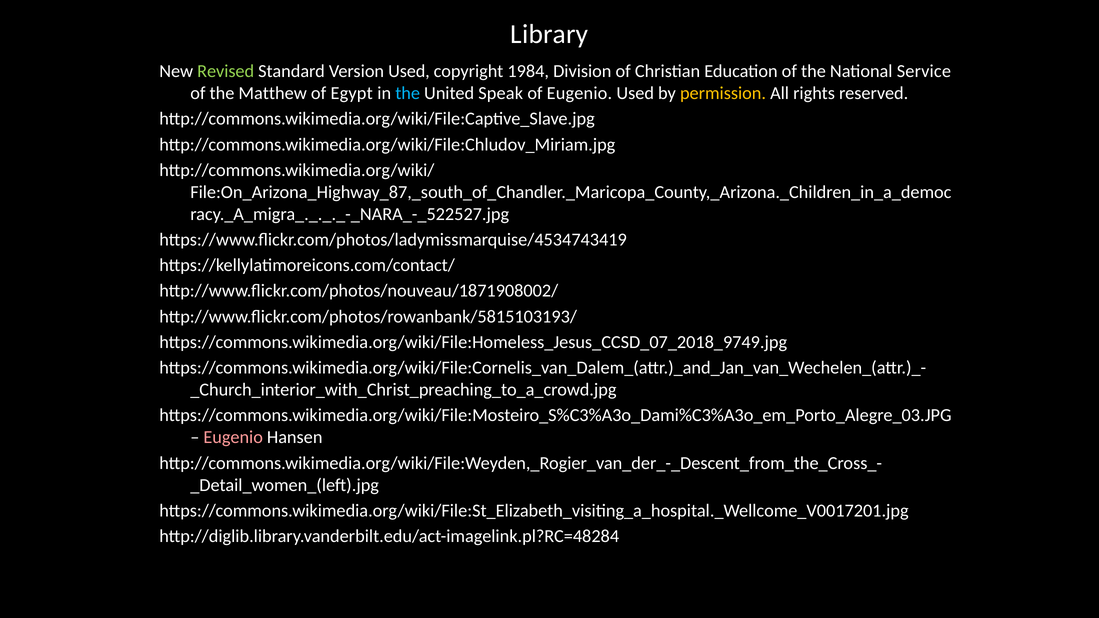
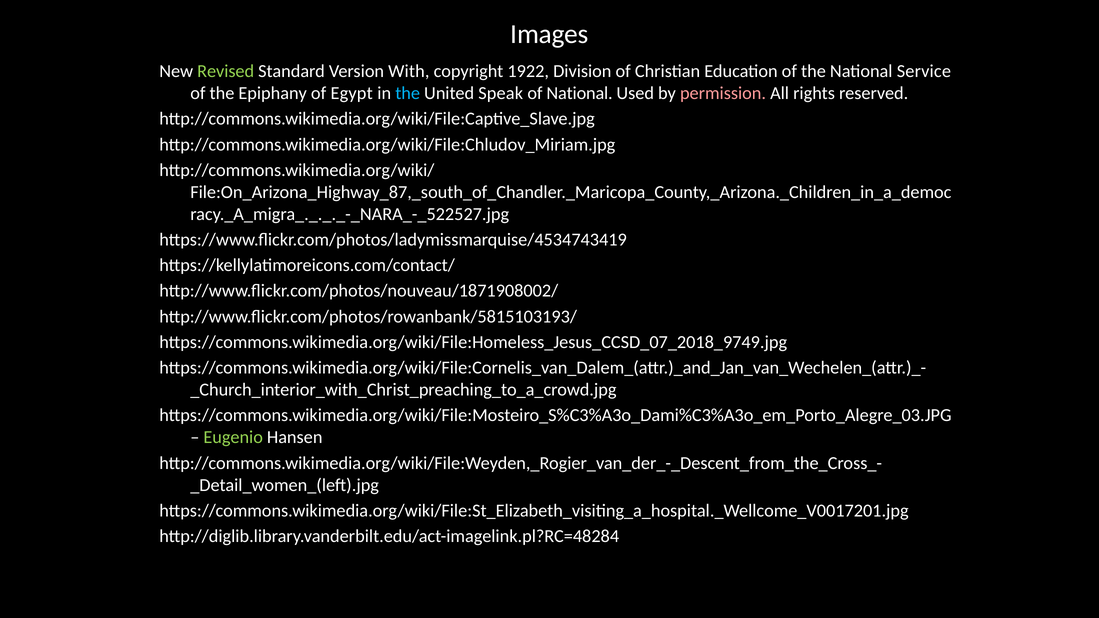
Library: Library -> Images (550, 34)
Version Used: Used -> With (409, 71)
1984: 1984 -> 1922 (528, 71)
Matthew: Matthew -> Epiphany (273, 93)
of Eugenio: Eugenio -> National (580, 93)
permission colour: yellow -> pink (723, 93)
Eugenio colour: pink -> light green (233, 438)
